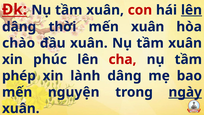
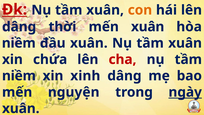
con colour: red -> orange (140, 10)
lên underline: present -> none (191, 10)
chào: chào -> niềm (19, 43)
phúc: phúc -> chứa (50, 59)
phép: phép -> niềm (19, 76)
lành: lành -> xinh (85, 76)
